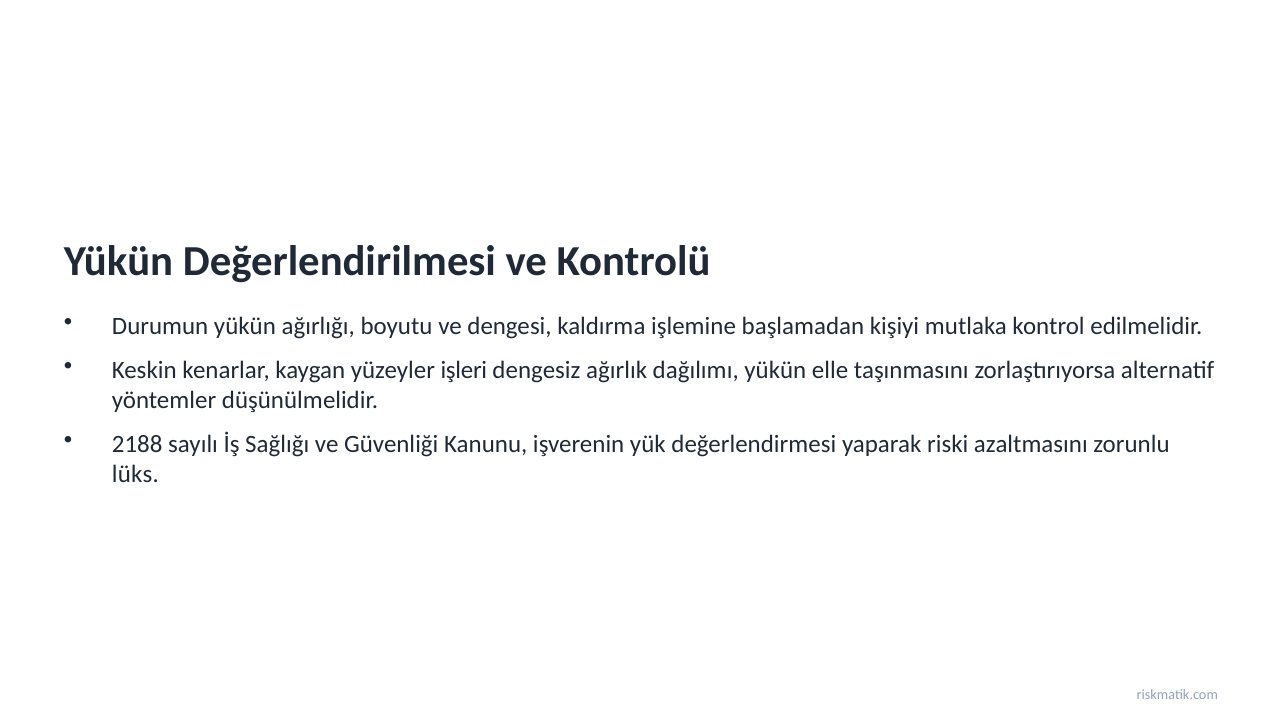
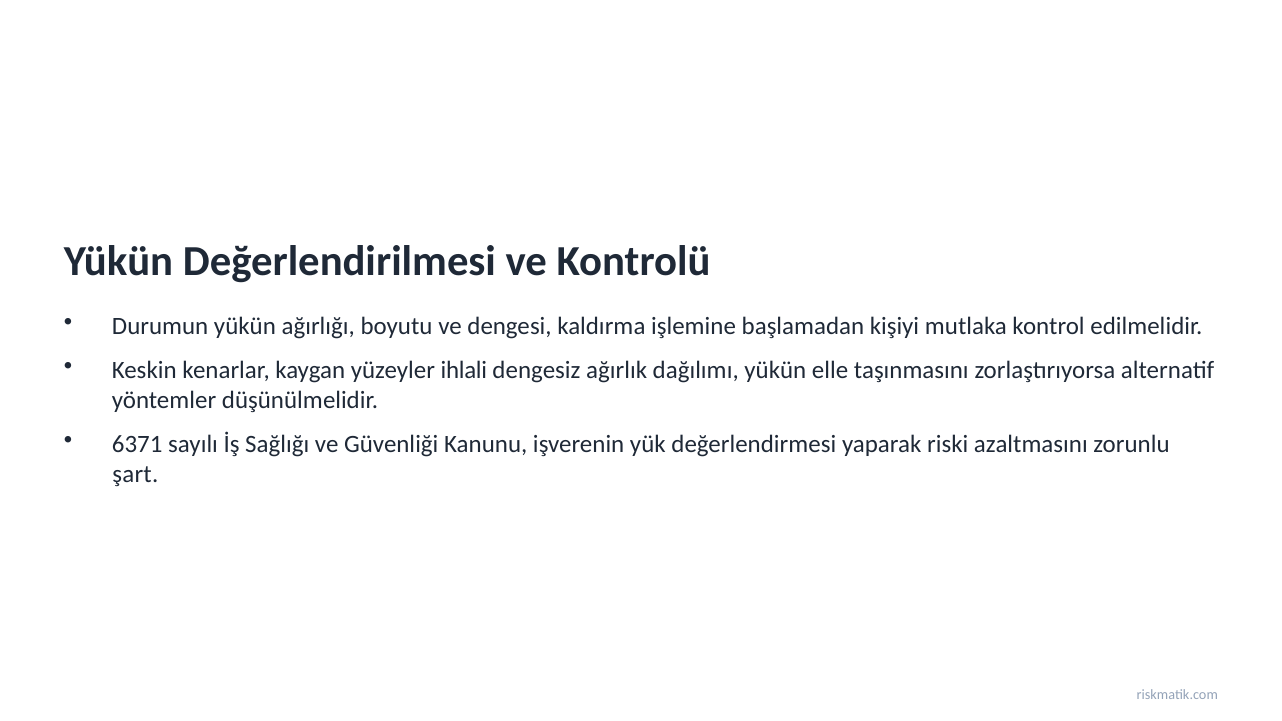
işleri: işleri -> ihlali (464, 370)
2188: 2188 -> 6371 (137, 445)
lüks: lüks -> şart (135, 475)
